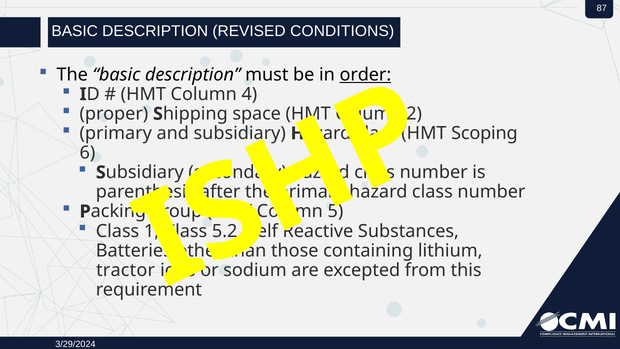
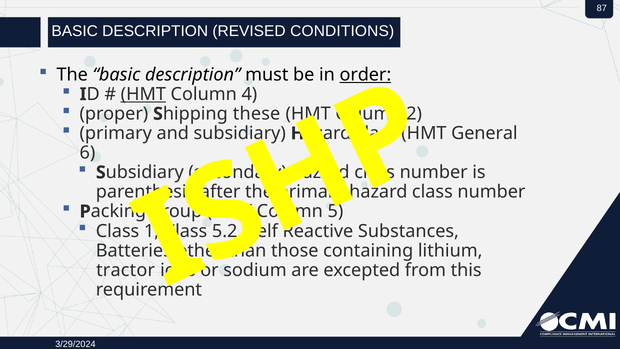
HMT underline: none -> present (143, 94)
space: space -> these (257, 114)
Scoping: Scoping -> General (484, 133)
